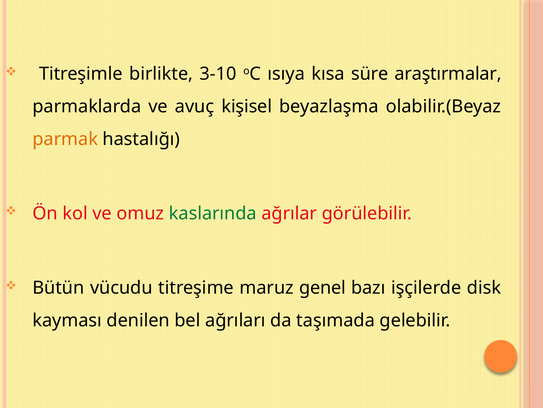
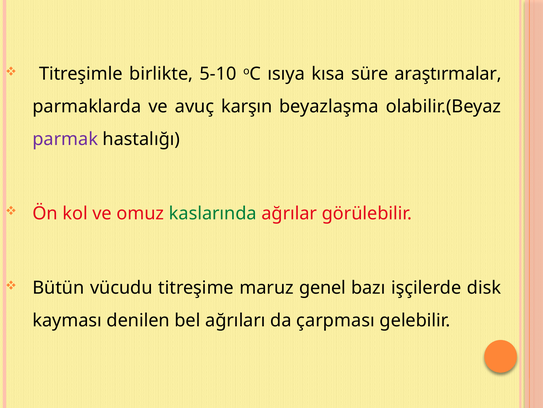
3-10: 3-10 -> 5-10 (218, 74)
kişisel: kişisel -> karşın (247, 106)
parmak colour: orange -> purple (65, 139)
taşımada: taşımada -> çarpması (336, 320)
